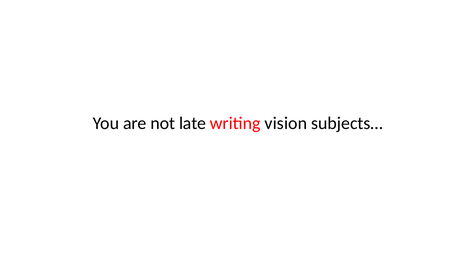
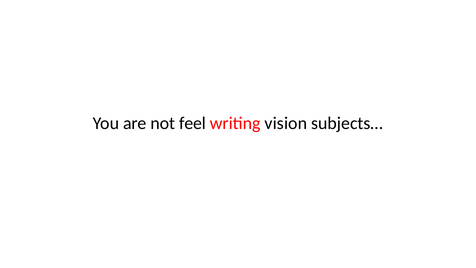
late: late -> feel (193, 123)
